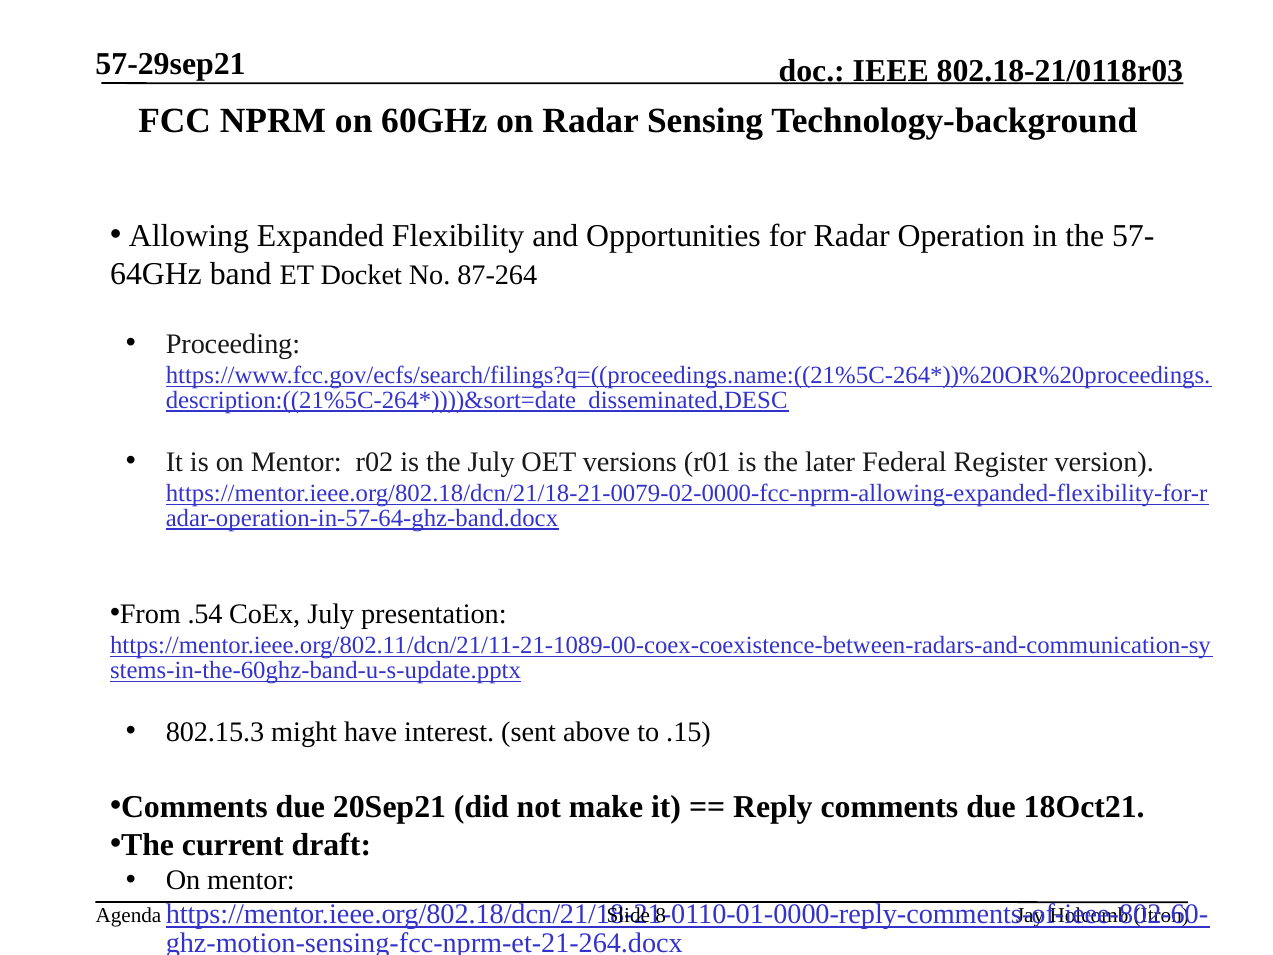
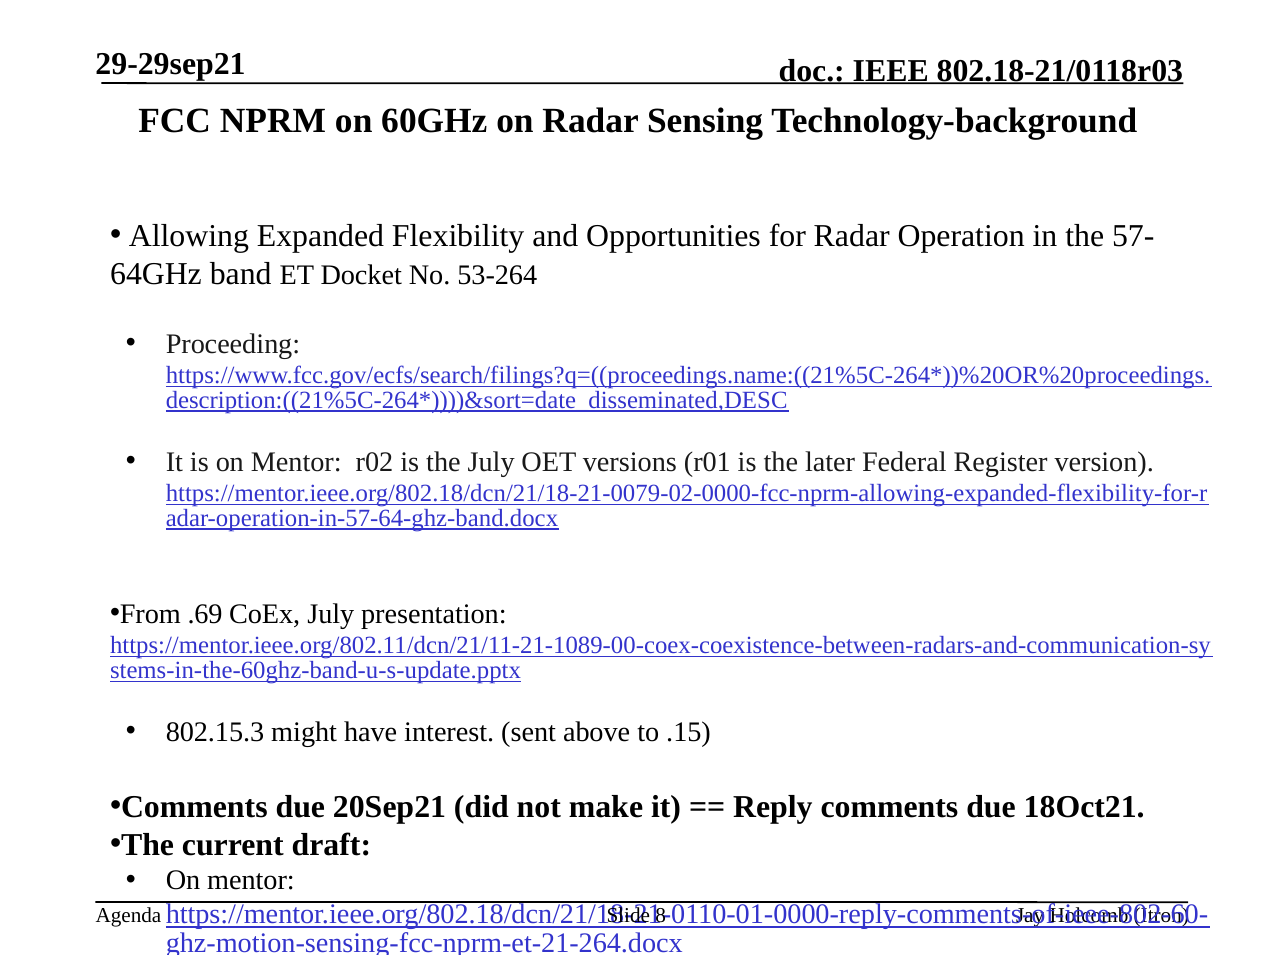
57-29sep21: 57-29sep21 -> 29-29sep21 (171, 64)
87-264: 87-264 -> 53-264 (497, 275)
.54: .54 -> .69 (205, 614)
